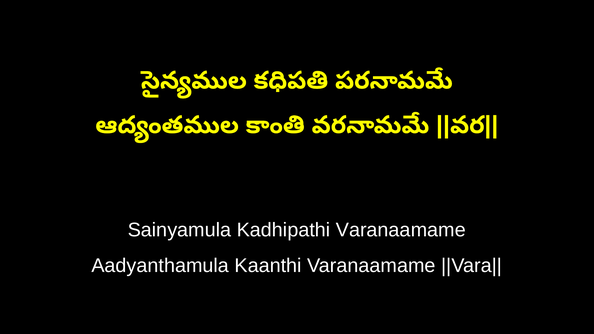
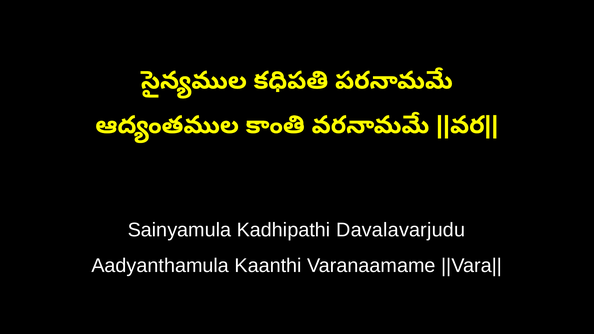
Kadhipathi Varanaamame: Varanaamame -> Davalavarjudu (401, 230)
